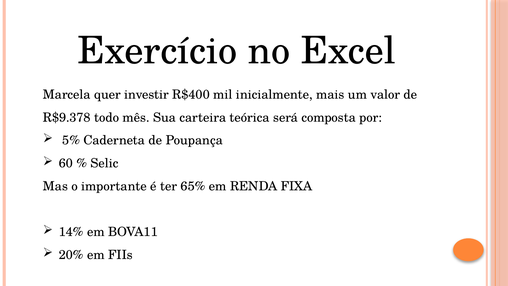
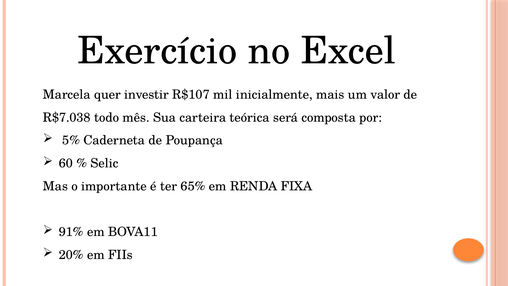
R$400: R$400 -> R$107 (191, 95)
R$9.378: R$9.378 -> R$7.038 (67, 117)
14%: 14% -> 91% (71, 232)
